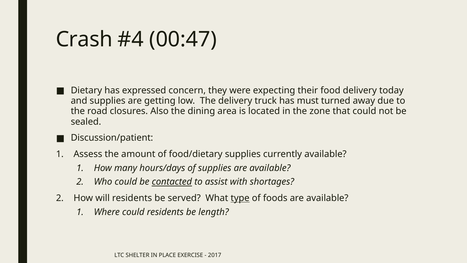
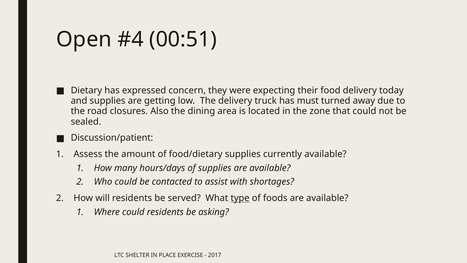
Crash: Crash -> Open (84, 39)
00:47: 00:47 -> 00:51 (183, 39)
contacted underline: present -> none (172, 182)
length: length -> asking (214, 212)
